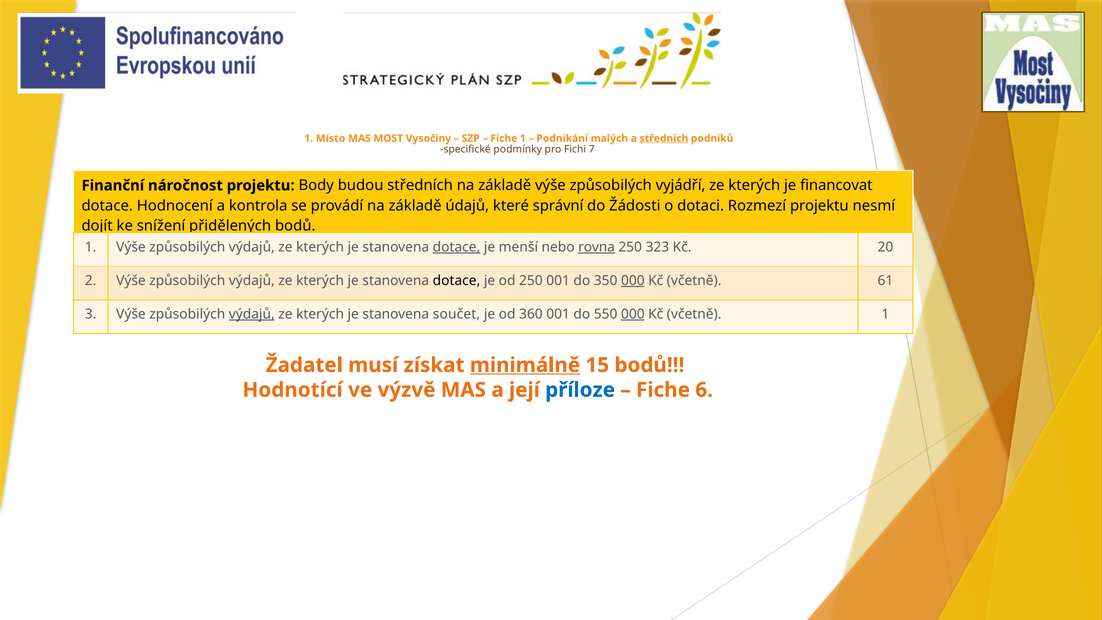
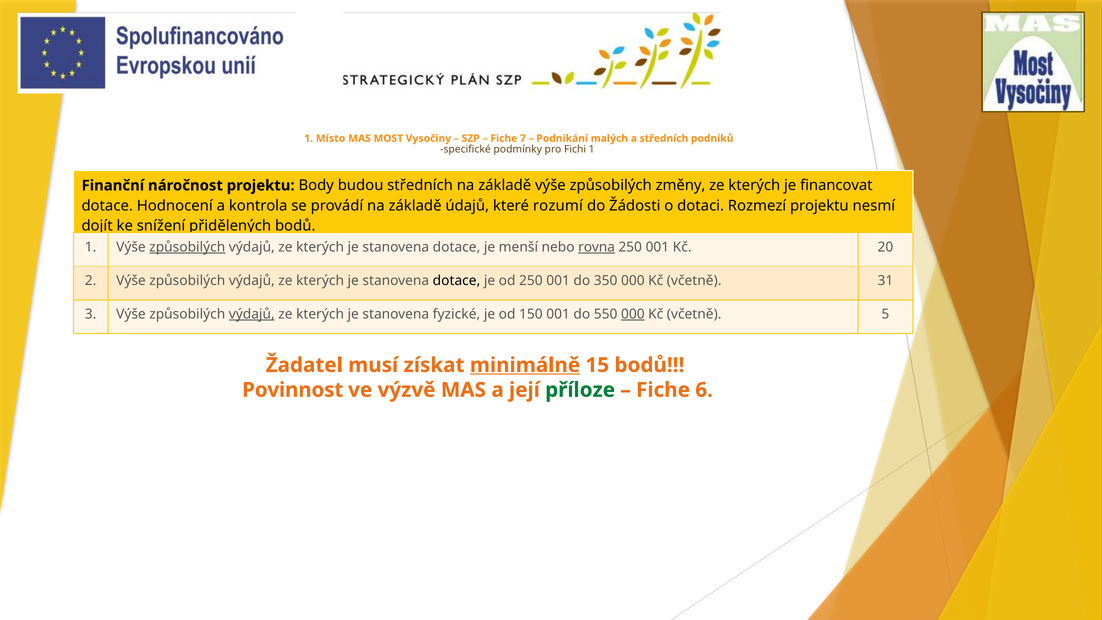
Fiche 1: 1 -> 7 (523, 138)
středních underline: present -> none (664, 138)
Fichi 7: 7 -> 1 (592, 150)
vyjádří: vyjádří -> změny (681, 185)
správní: správní -> rozumí (558, 206)
způsobilých underline: none -> present (187, 247)
dotace underline: present -> none (457, 247)
323: 323 -> 001 (657, 247)
000 underline: present -> none (633, 281)
61: 61 -> 31 (885, 281)
součet: součet -> fyzické (457, 314)
360: 360 -> 150 (531, 314)
včetně 1: 1 -> 5 (885, 314)
Hodnotící: Hodnotící -> Povinnost (293, 390)
příloze colour: blue -> green (580, 390)
